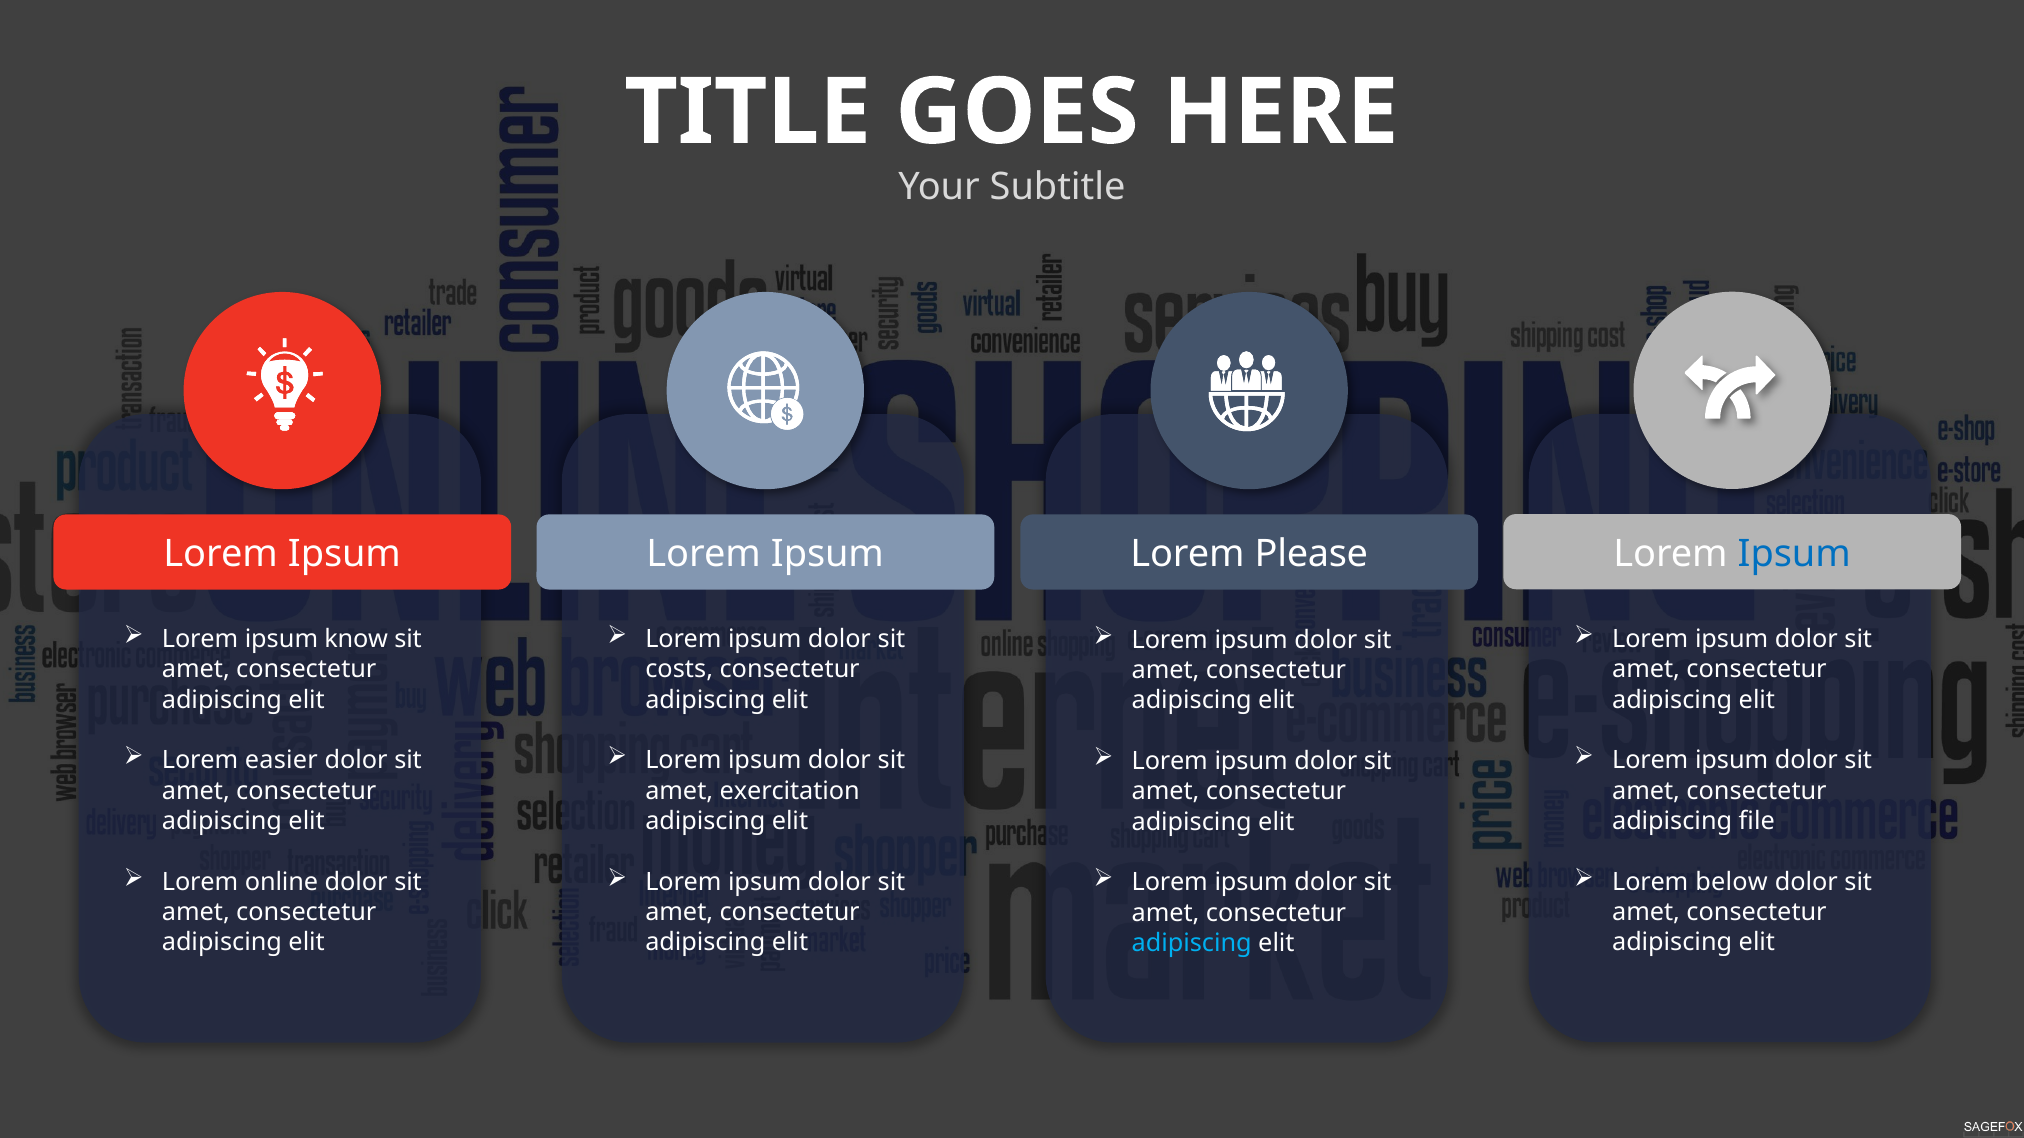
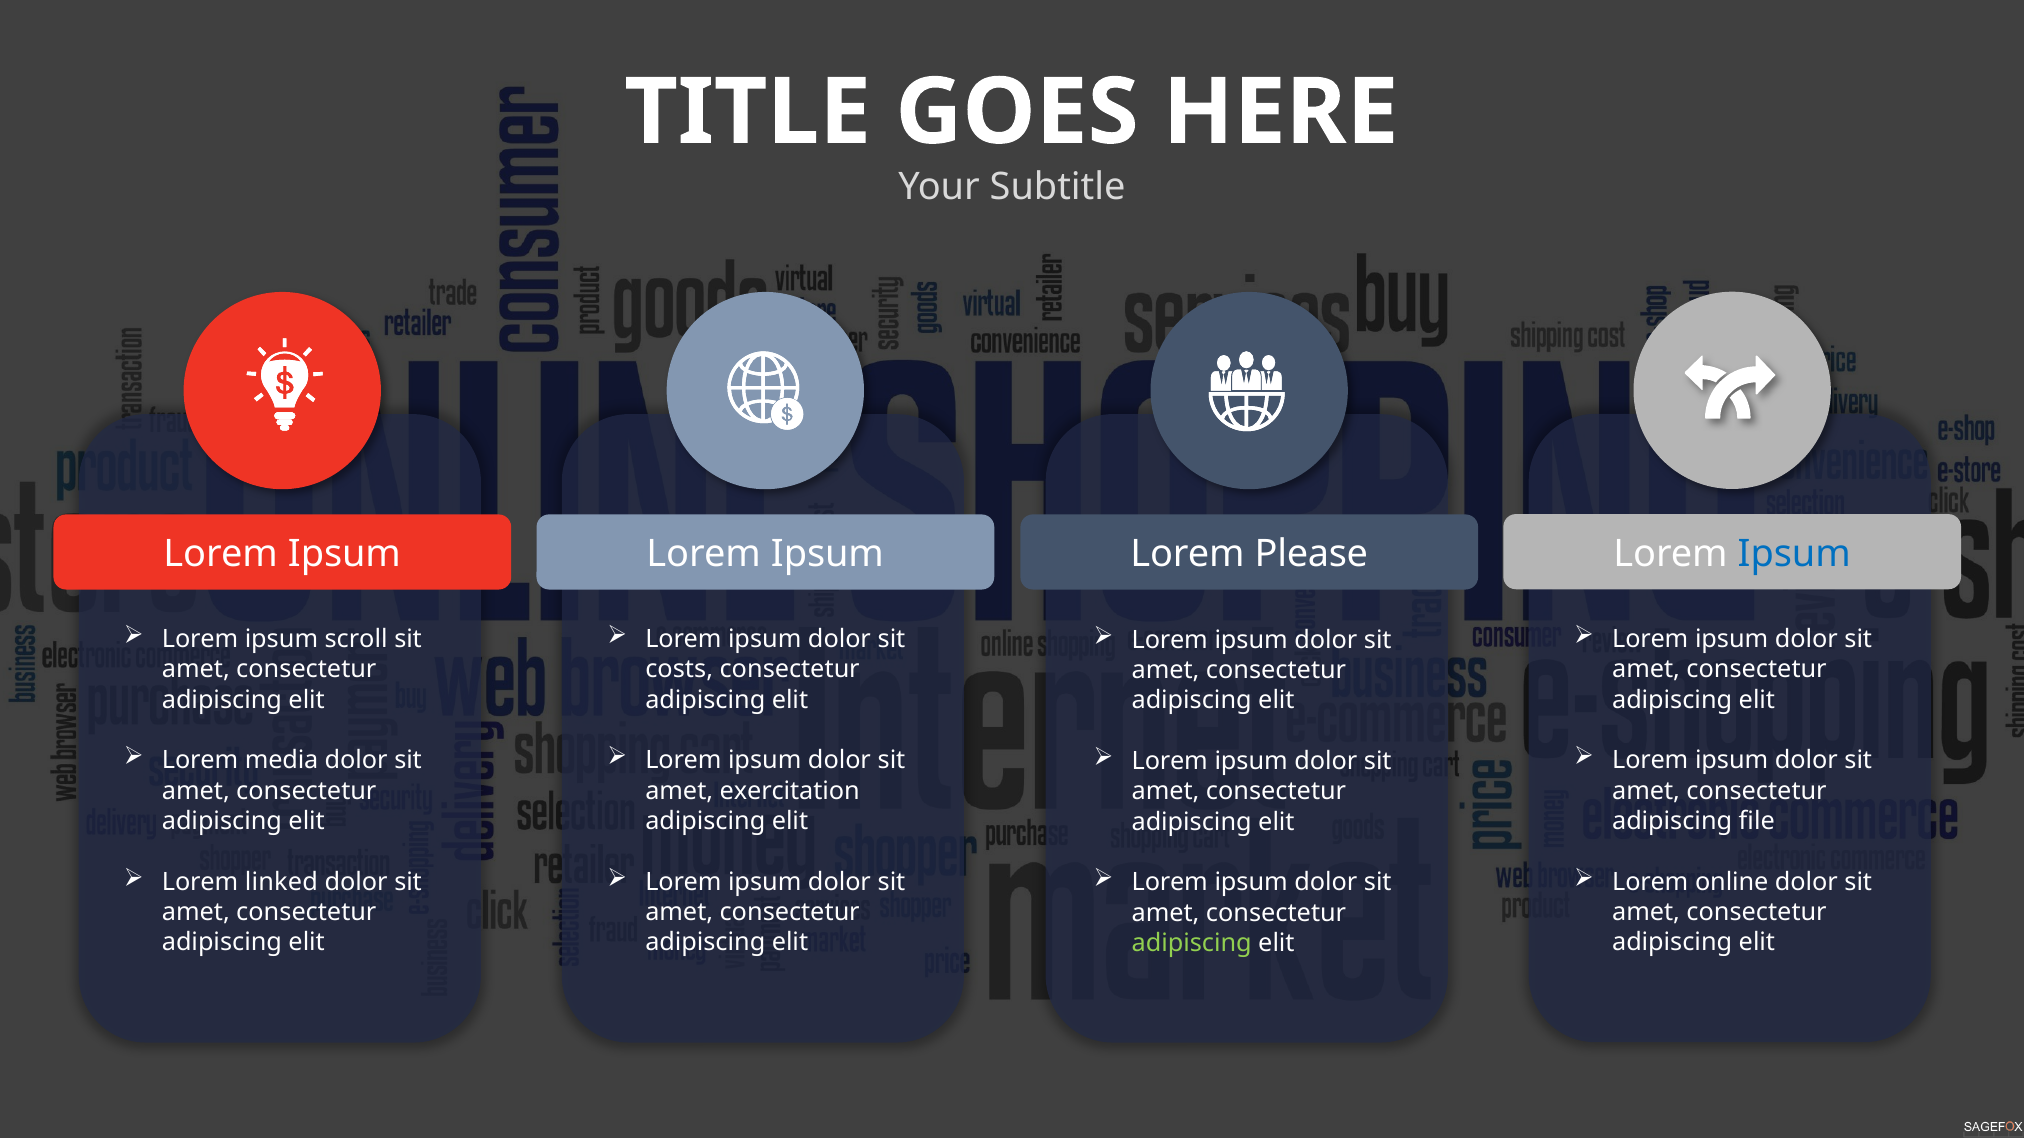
know: know -> scroll (356, 639)
easier: easier -> media (282, 761)
online: online -> linked (281, 882)
below: below -> online (1732, 882)
adipiscing colour: light blue -> light green (1192, 944)
